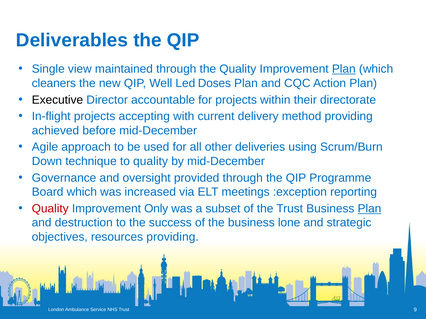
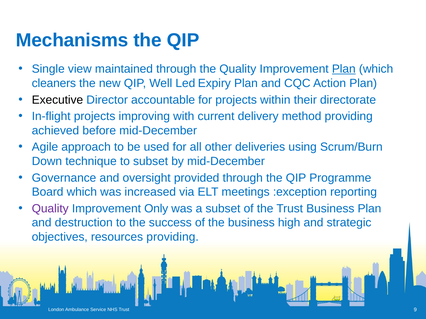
Deliverables: Deliverables -> Mechanisms (72, 40)
Doses: Doses -> Expiry (214, 83)
accepting: accepting -> improving (144, 117)
to quality: quality -> subset (151, 161)
Quality colour: red -> purple (50, 209)
Plan underline: present -> none (369, 209)
lone: lone -> high (289, 223)
